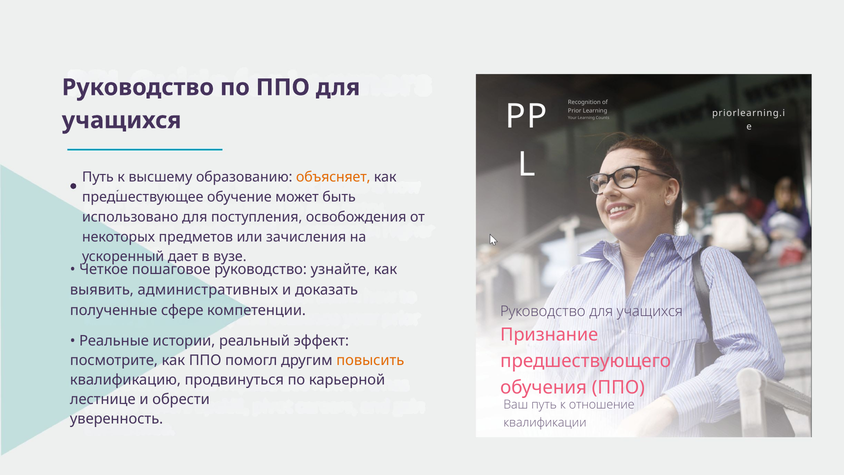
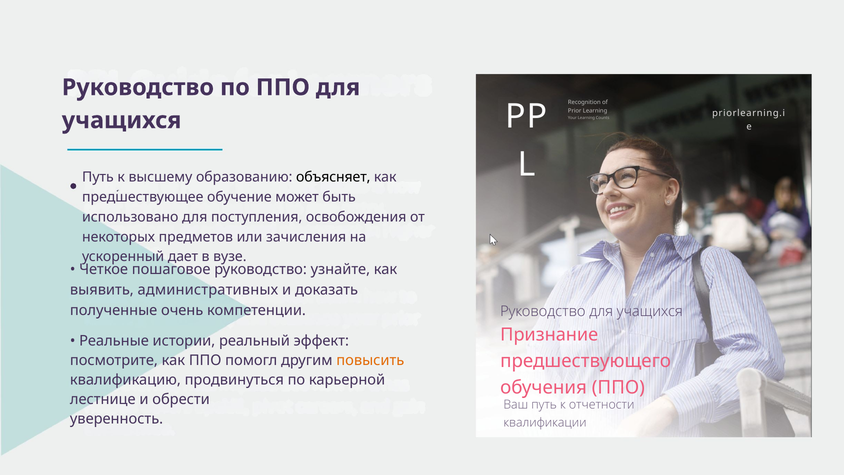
объясняет colour: orange -> black (333, 177)
сфере: сфере -> очень (182, 310)
отношение: отношение -> отчетности (602, 405)
